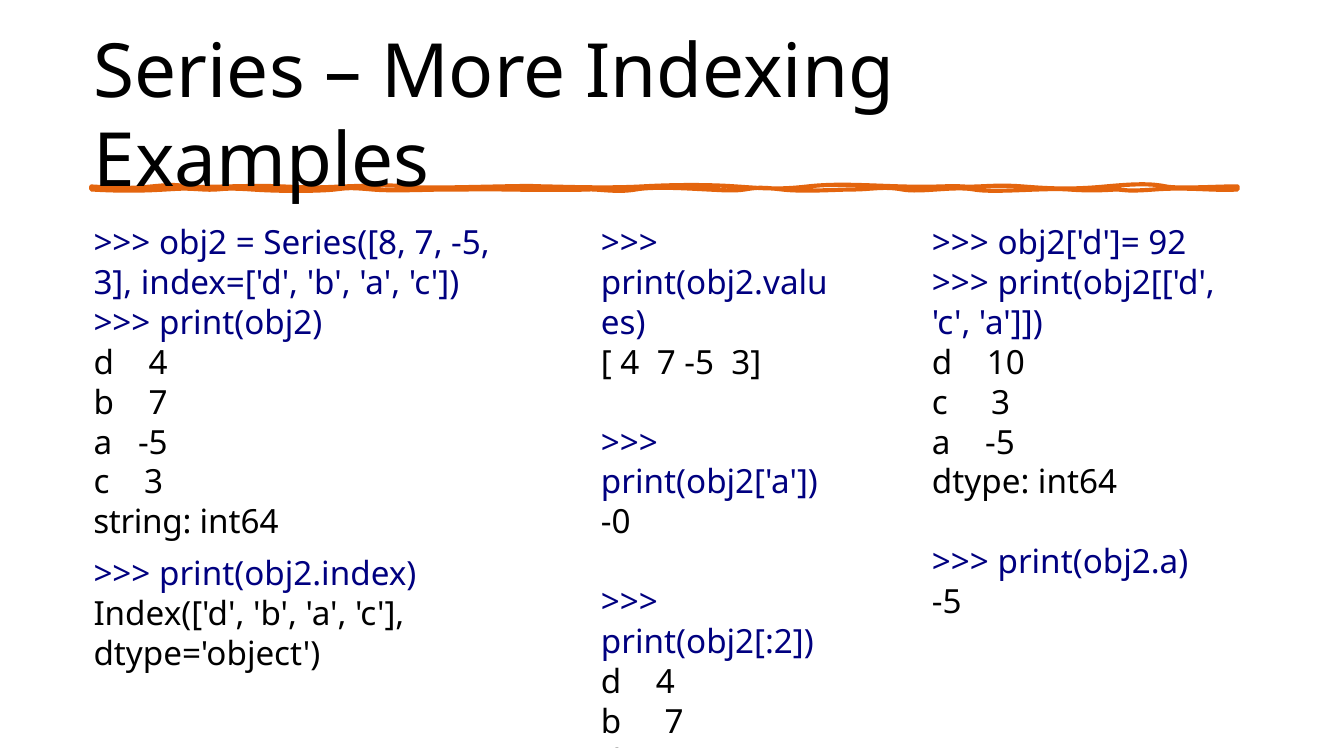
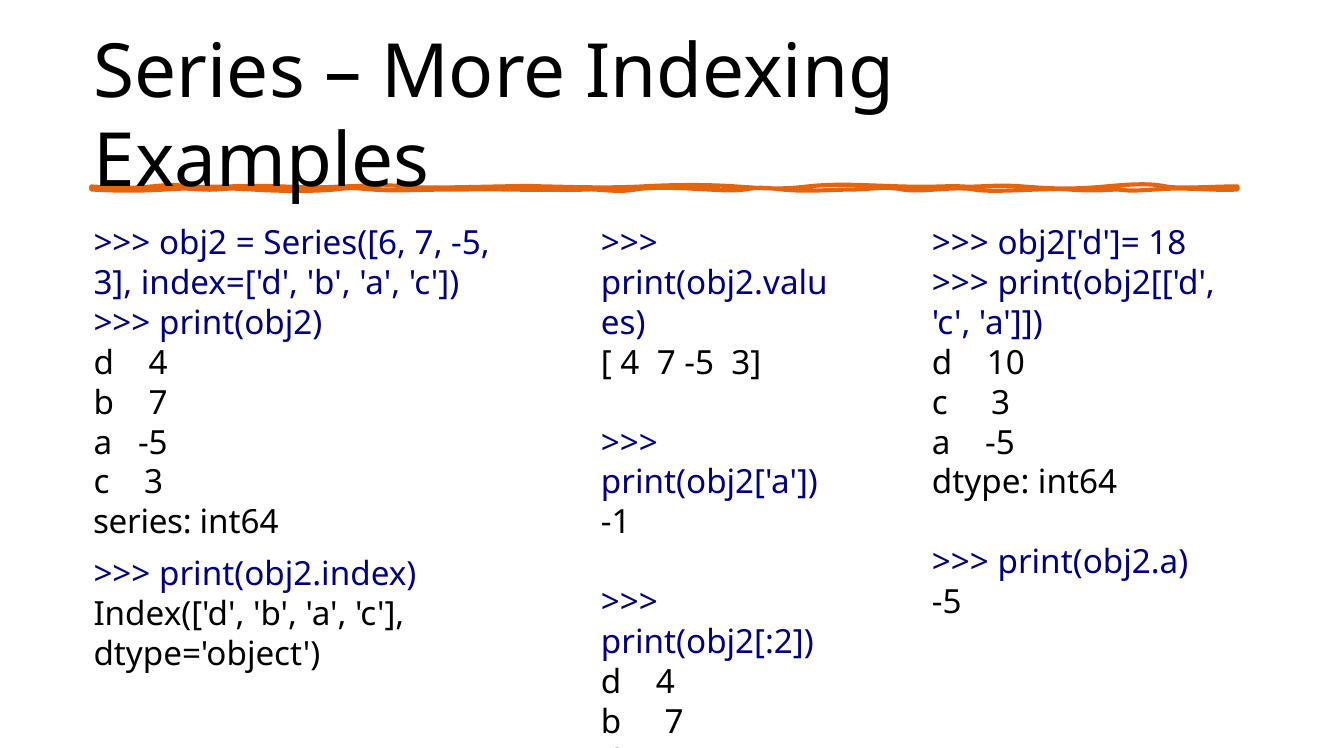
Series([8: Series([8 -> Series([6 (335, 243)
92: 92 -> 18 (1167, 243)
string: string -> series (142, 523)
-0: -0 -> -1 (616, 523)
